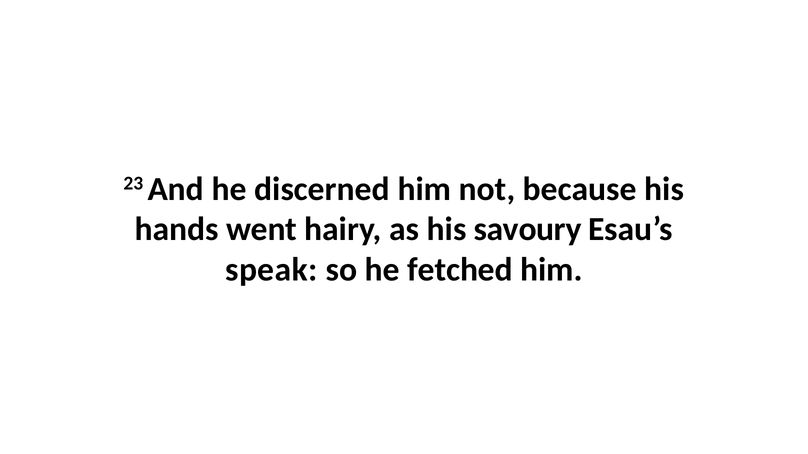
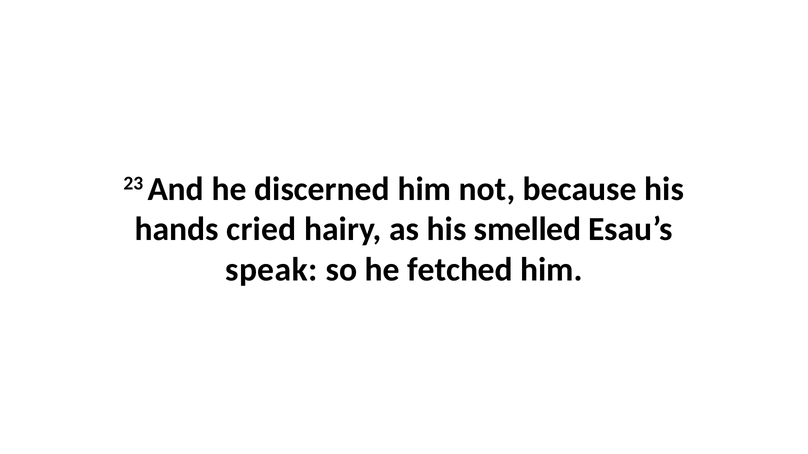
went: went -> cried (261, 230)
savoury: savoury -> smelled (528, 230)
